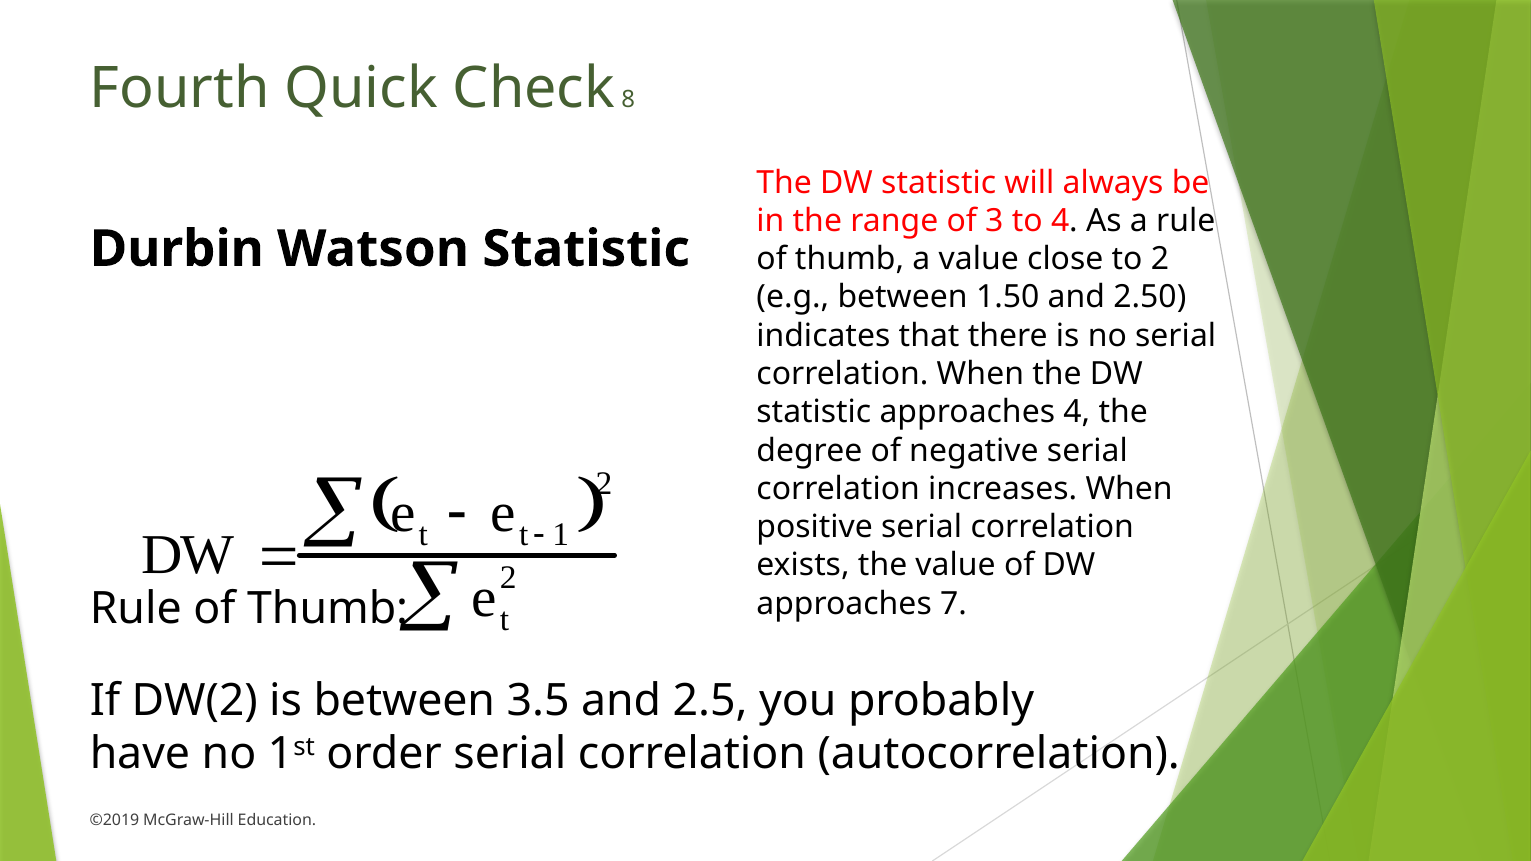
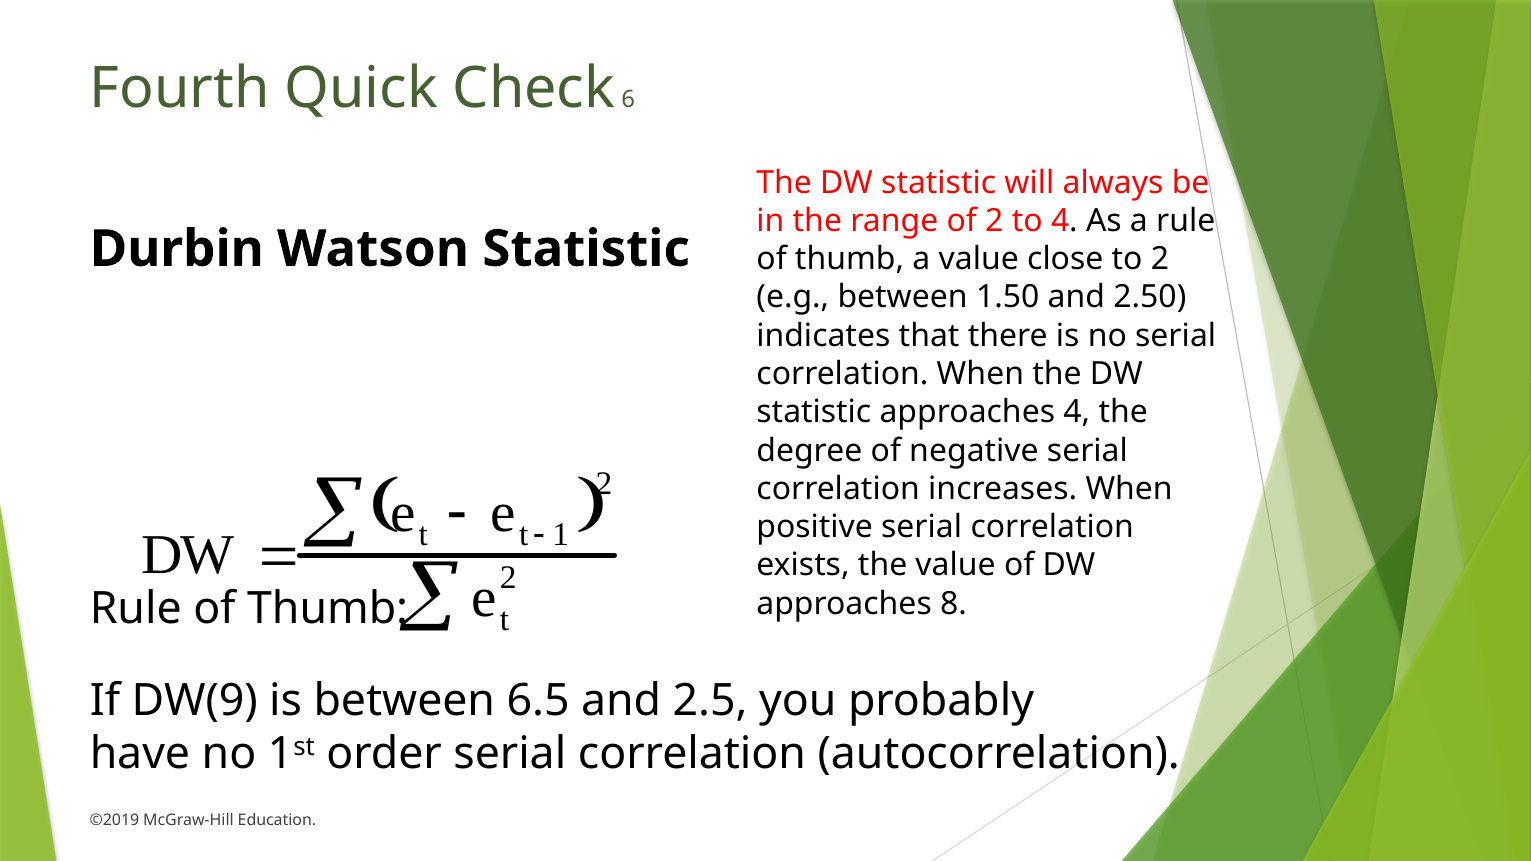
8: 8 -> 6 (628, 100)
of 3: 3 -> 2 (994, 221)
7: 7 -> 8 (954, 604)
DW(2: DW(2 -> DW(9 (195, 701)
3.5: 3.5 -> 6.5 (538, 701)
